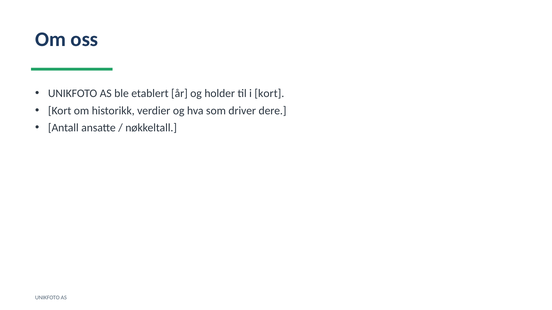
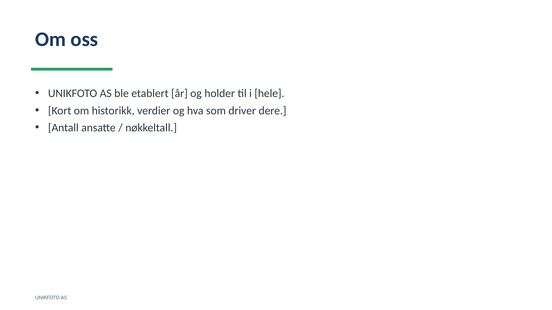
i kort: kort -> hele (269, 93)
